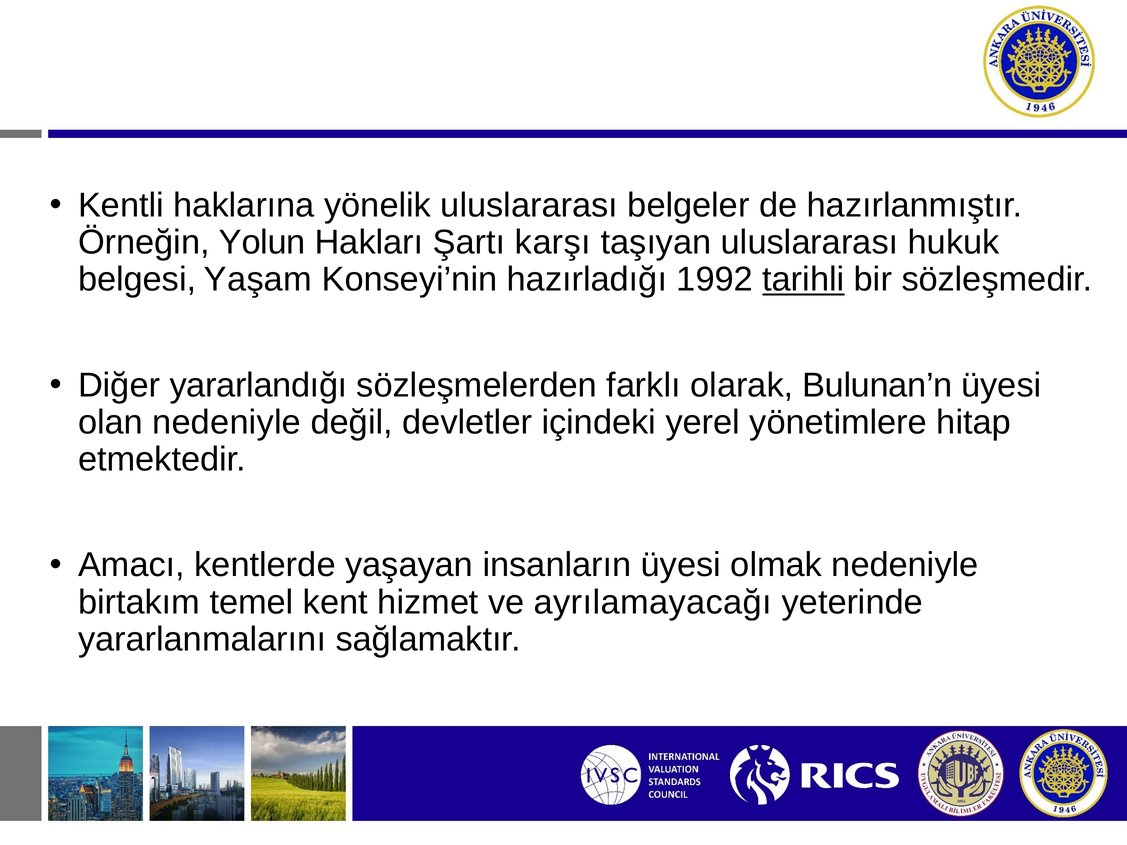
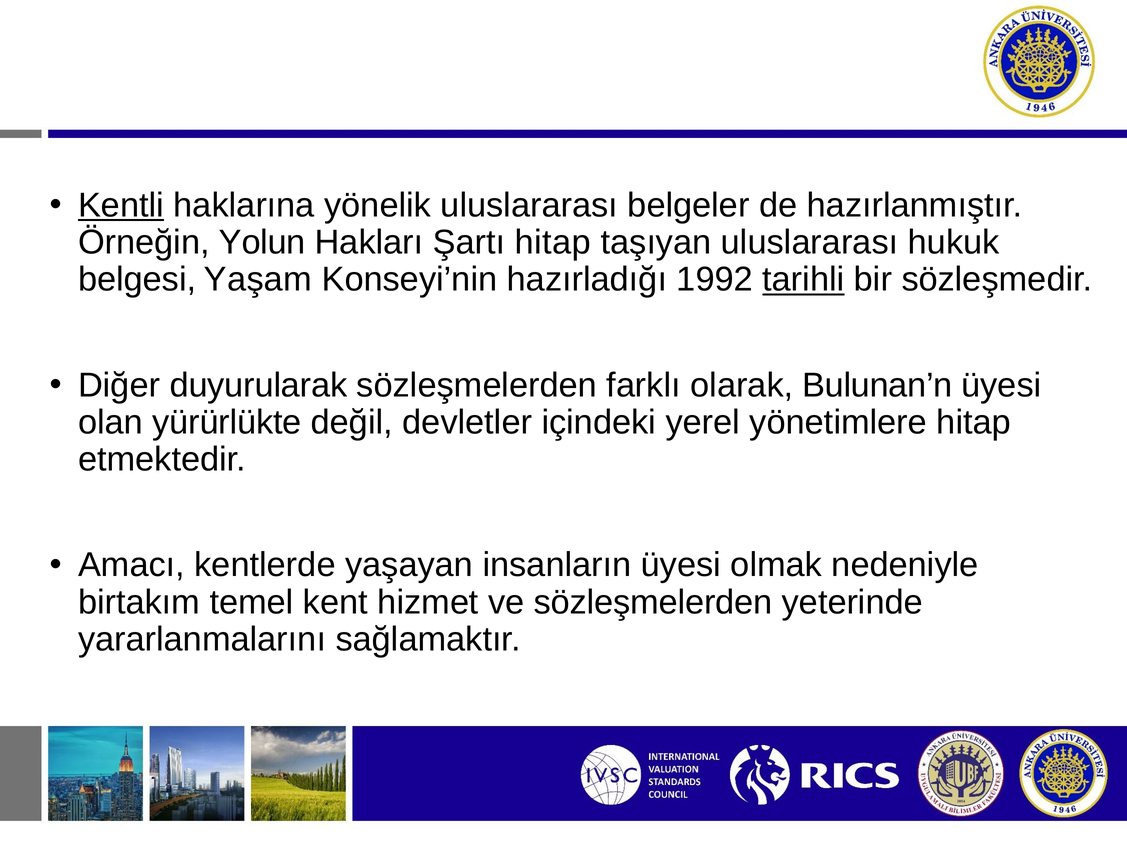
Kentli underline: none -> present (121, 205)
Şartı karşı: karşı -> hitap (553, 242)
yararlandığı: yararlandığı -> duyurularak (258, 385)
olan nedeniyle: nedeniyle -> yürürlükte (227, 422)
ve ayrılamayacağı: ayrılamayacağı -> sözleşmelerden (653, 602)
